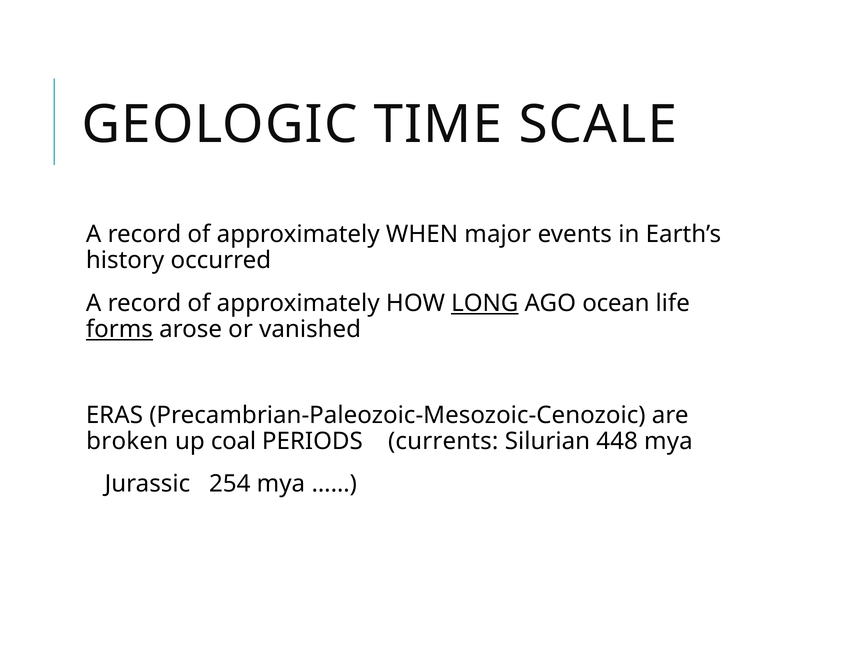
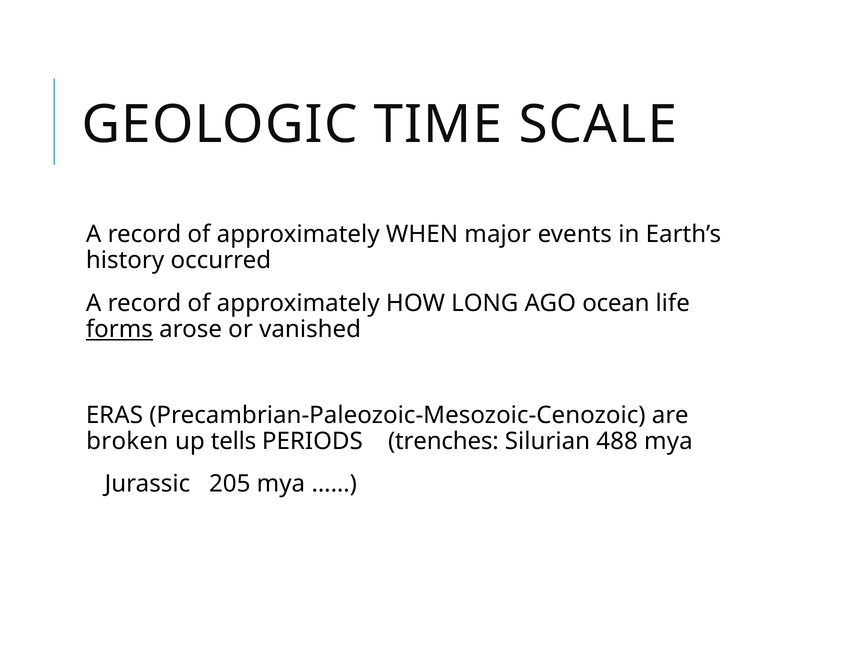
LONG underline: present -> none (485, 303)
coal: coal -> tells (234, 441)
currents: currents -> trenches (443, 441)
448: 448 -> 488 (617, 441)
254: 254 -> 205 (230, 484)
